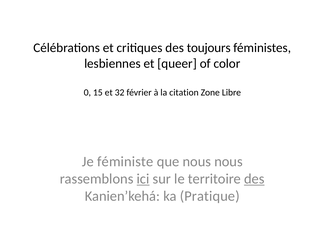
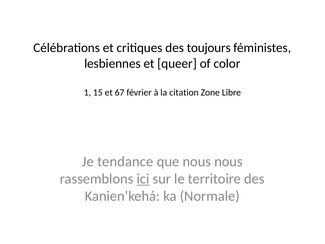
0: 0 -> 1 (87, 93)
32: 32 -> 67 (120, 93)
féministe: féministe -> tendance (125, 161)
des underline: present -> none (254, 179)
Pratique: Pratique -> Normale (210, 196)
